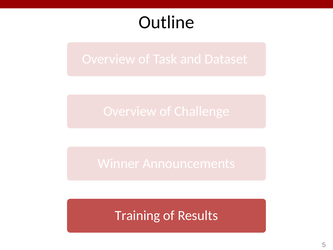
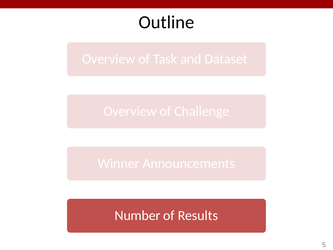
Training: Training -> Number (138, 215)
